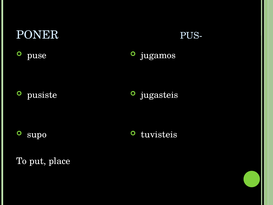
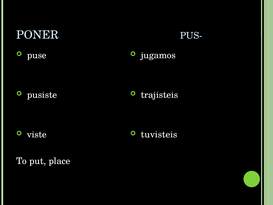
jugasteis: jugasteis -> trajisteis (159, 95)
supo: supo -> viste (37, 134)
